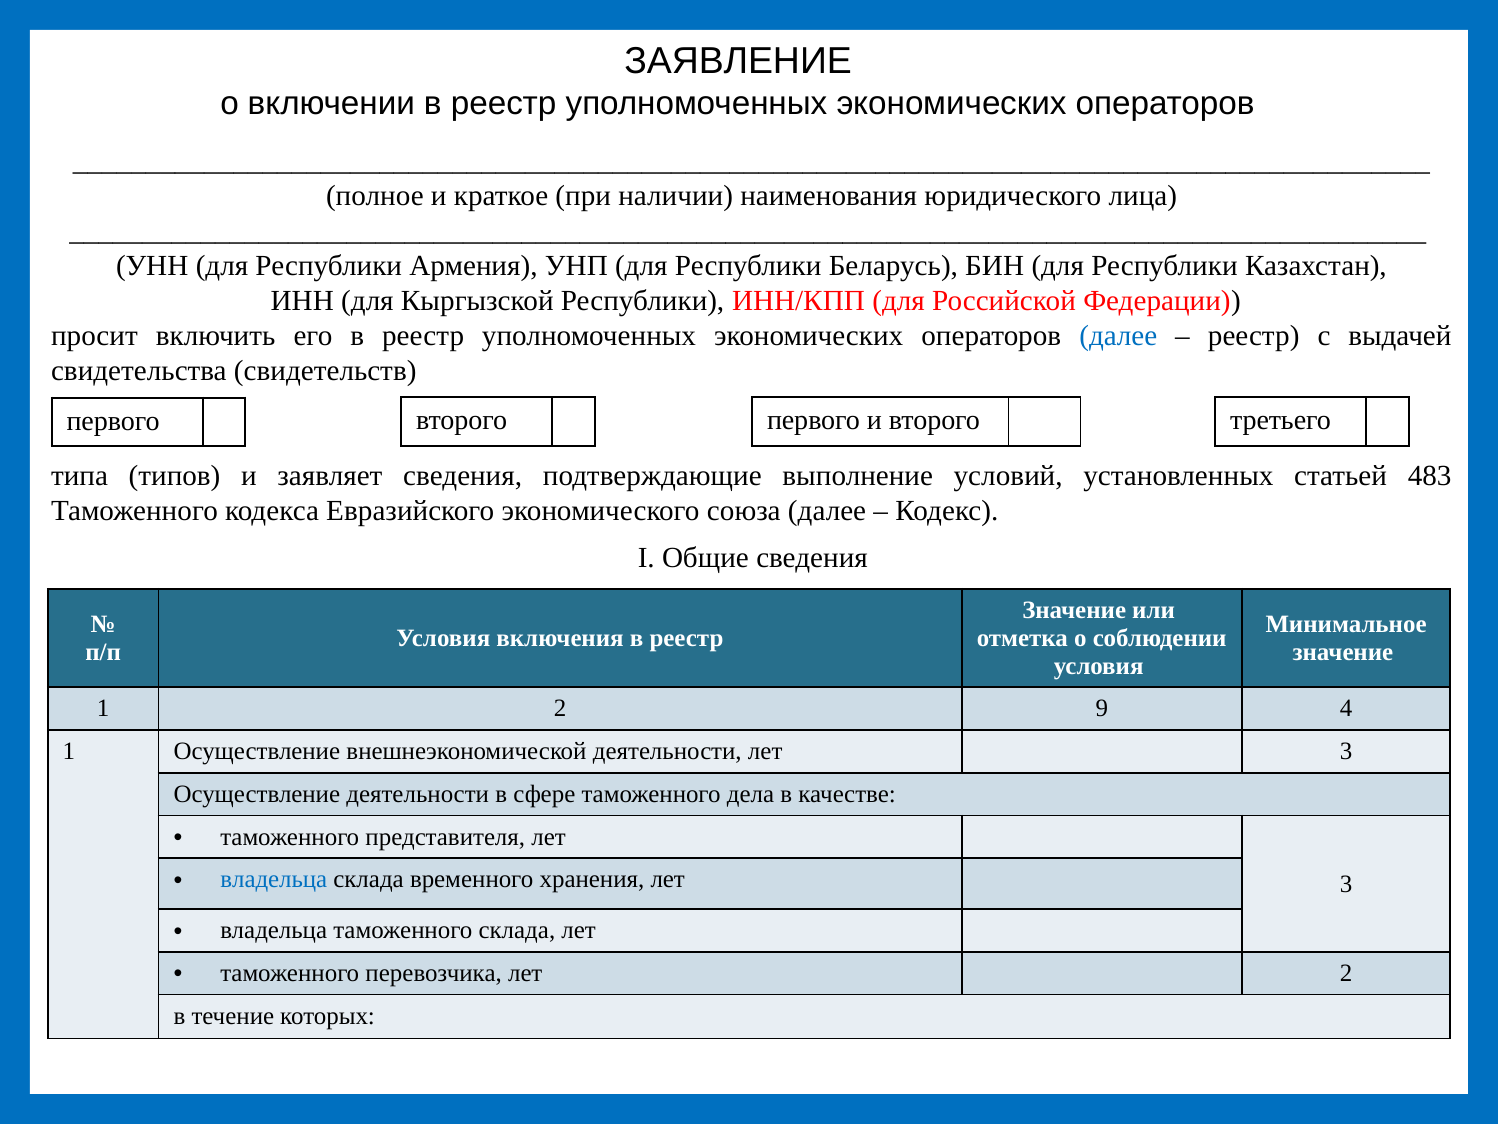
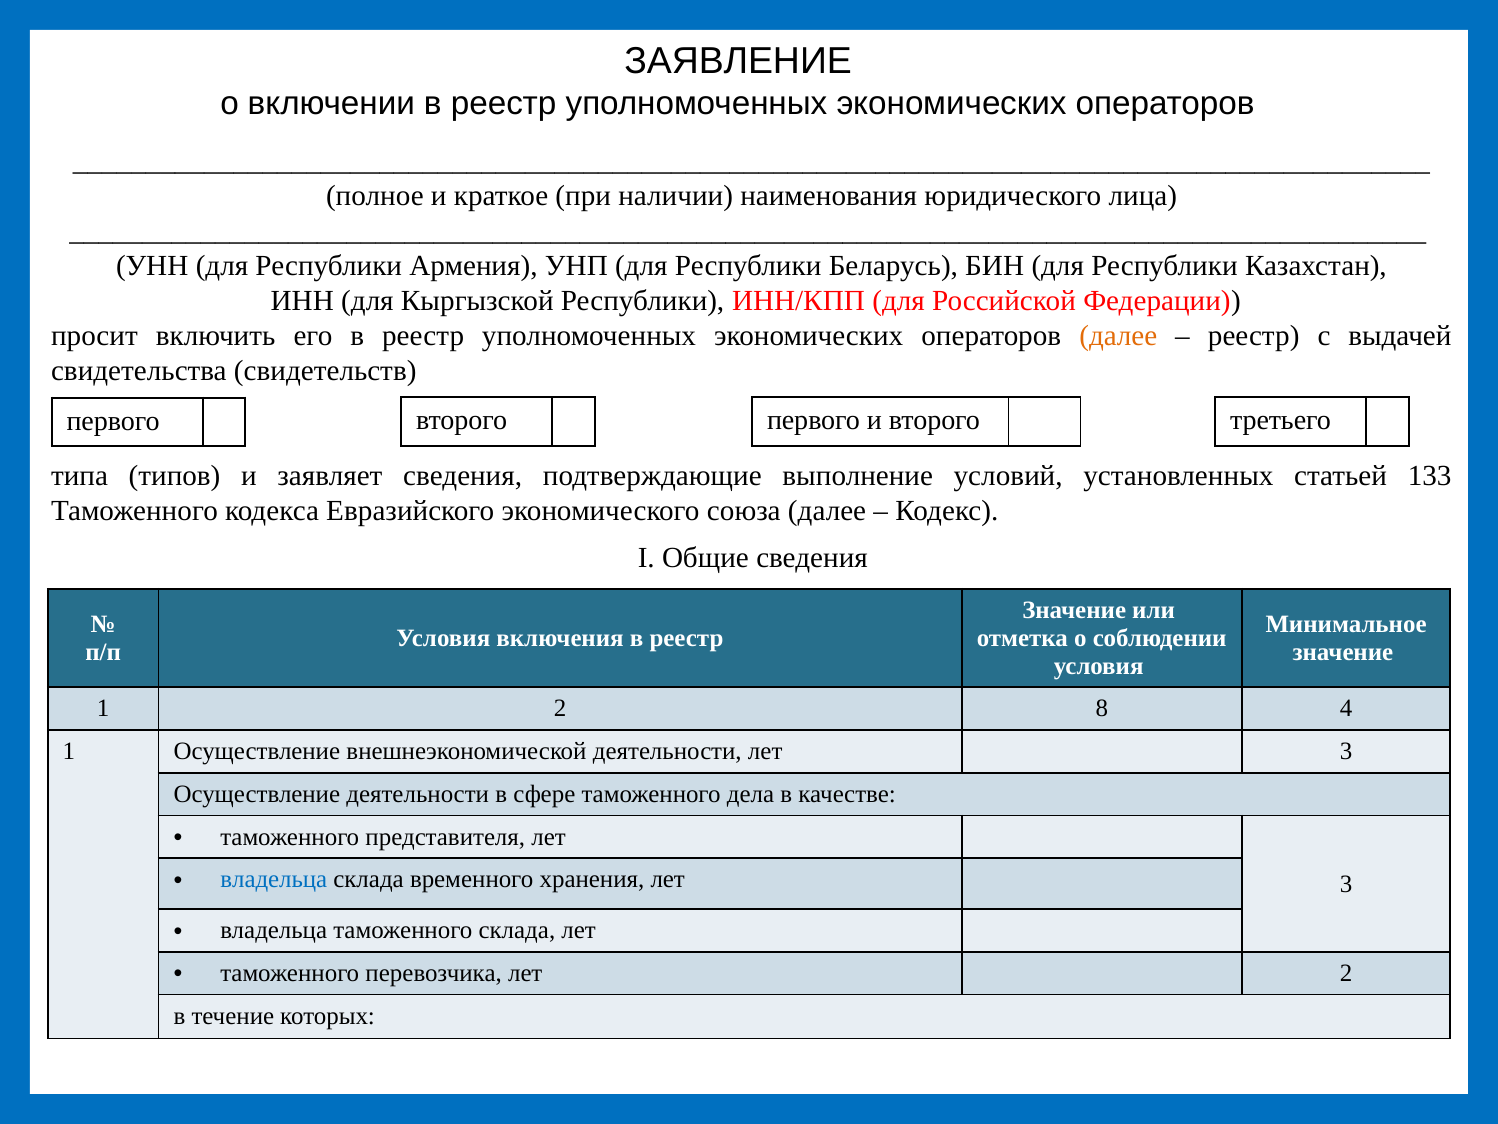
далее colour: blue -> orange (1118, 336)
483: 483 -> 133 (1430, 476)
9: 9 -> 8 (1102, 708)
